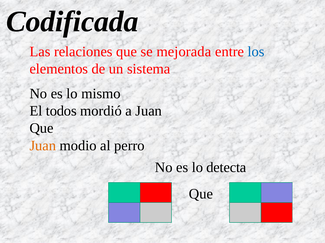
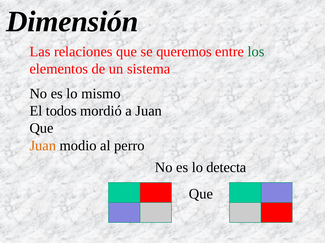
Codificada: Codificada -> Dimensión (72, 22)
mejorada: mejorada -> queremos (184, 52)
los colour: blue -> green (256, 52)
